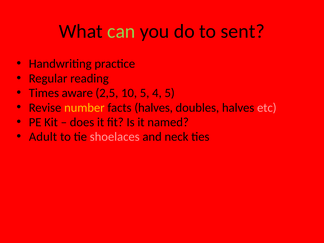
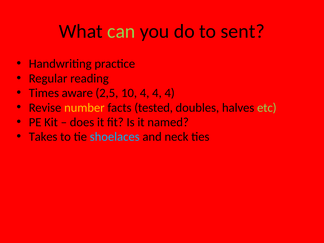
10 5: 5 -> 4 (145, 93)
5: 5 -> 4 (170, 93)
facts halves: halves -> tested (154, 108)
etc colour: pink -> light green (267, 108)
Adult: Adult -> Takes (43, 137)
shoelaces colour: pink -> light blue (115, 137)
